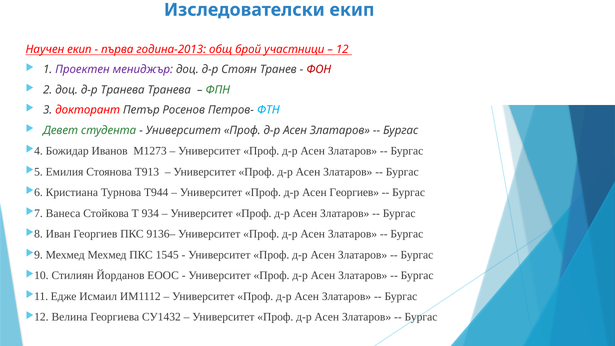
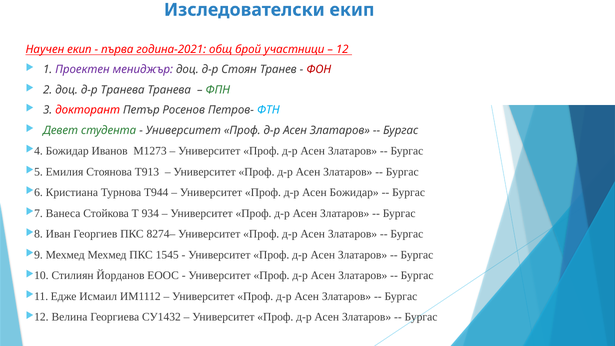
година-2013: година-2013 -> година-2021 (171, 49)
Асен Георгиев: Георгиев -> Божидар (354, 193)
9136–: 9136– -> 8274– (161, 234)
